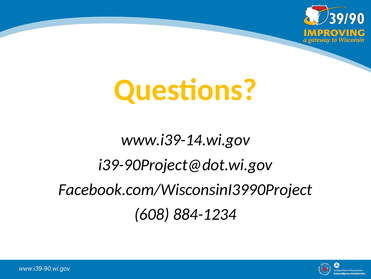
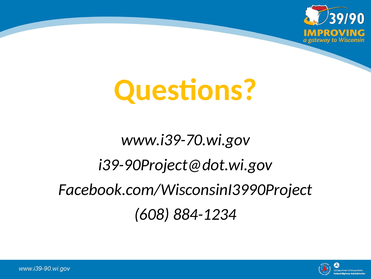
www.i39-14.wi.gov: www.i39-14.wi.gov -> www.i39-70.wi.gov (185, 140)
